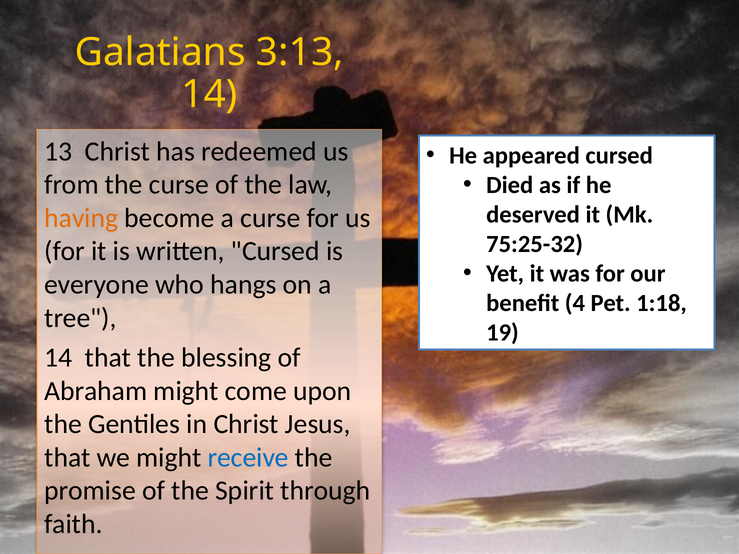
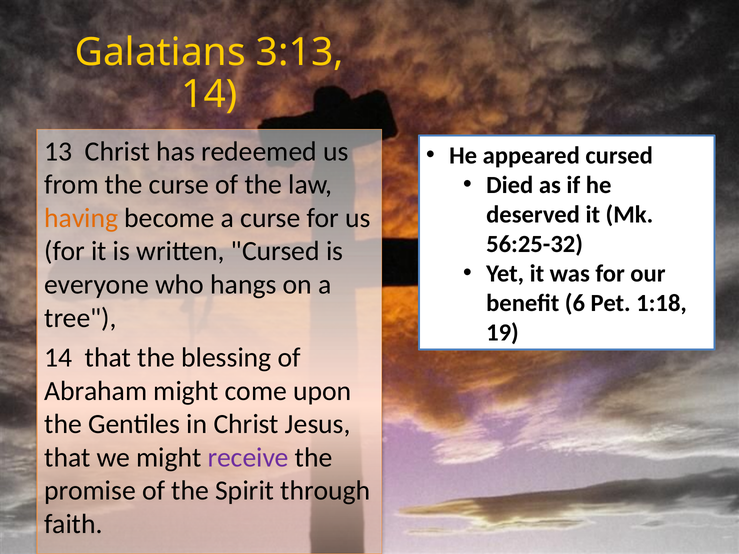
75:25-32: 75:25-32 -> 56:25-32 (535, 244)
4: 4 -> 6 (575, 303)
receive colour: blue -> purple (248, 458)
